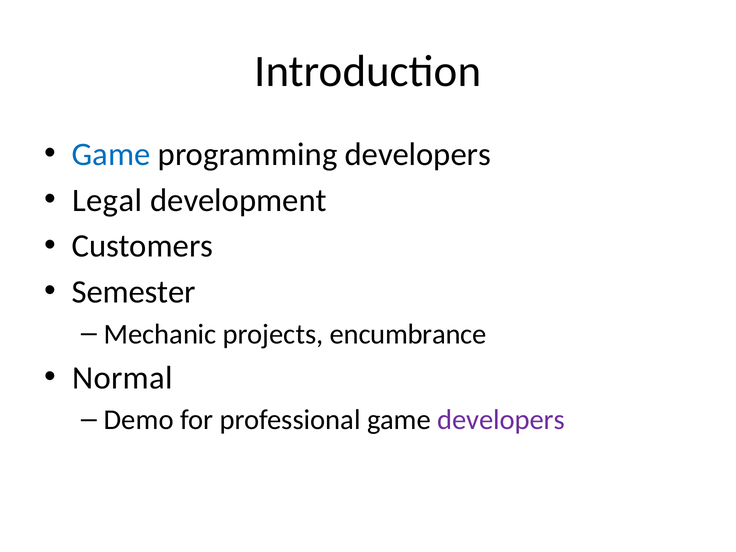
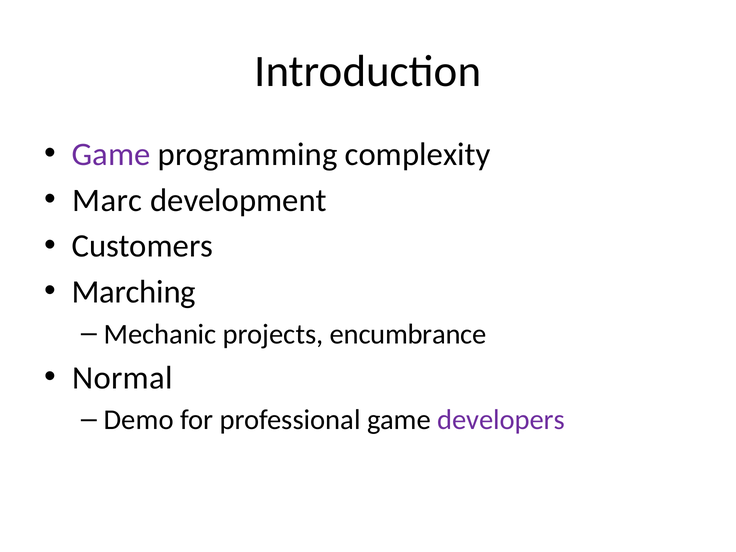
Game colour: blue -> purple (111, 154)
programming developers: developers -> complexity (418, 154)
Legal: Legal -> Marc (107, 200)
Semester: Semester -> Marching (134, 292)
